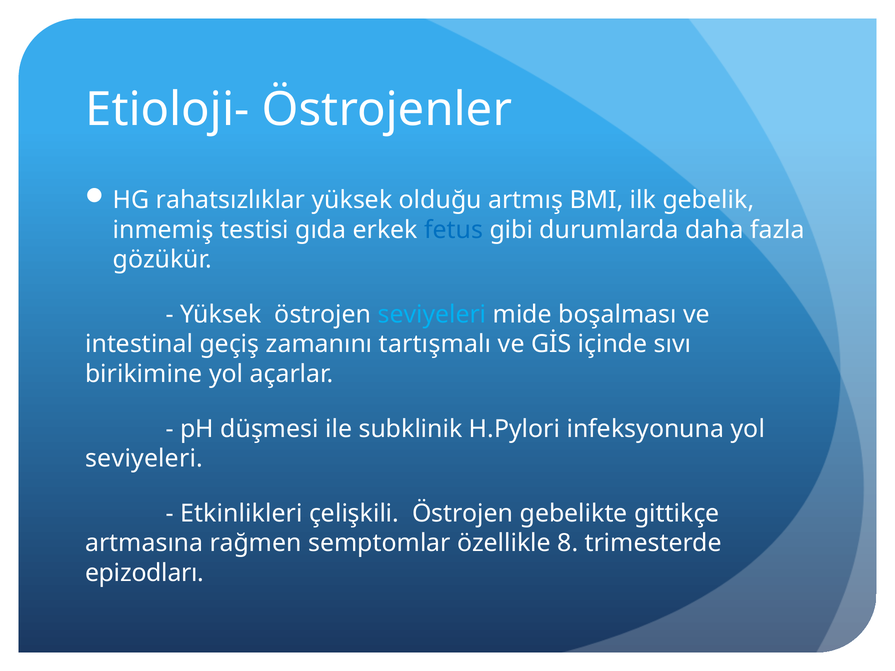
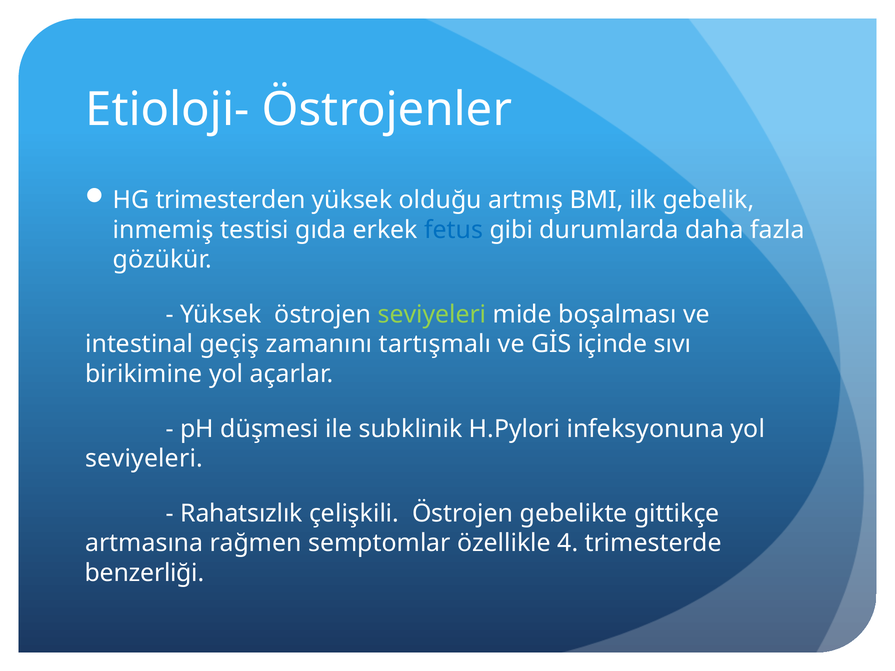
rahatsızlıklar: rahatsızlıklar -> trimesterden (231, 200)
seviyeleri colour: light blue -> light green (432, 315)
Etkinlikleri: Etkinlikleri -> Rahatsızlık (241, 514)
8: 8 -> 4 (568, 543)
epizodları: epizodları -> benzerliği (145, 573)
